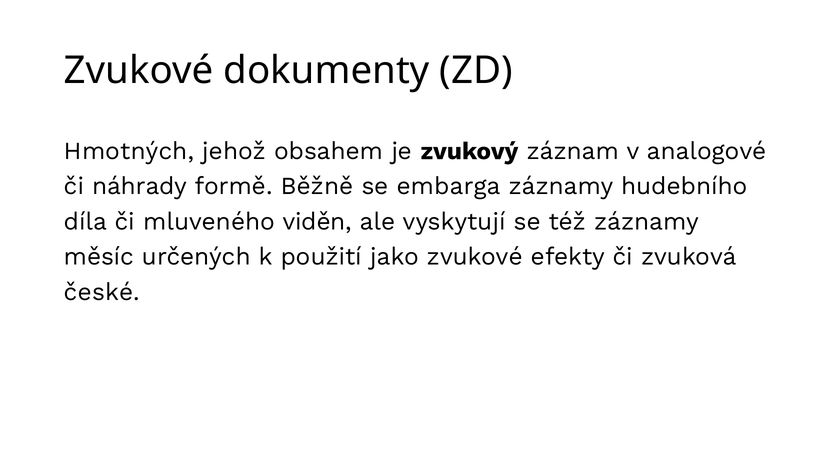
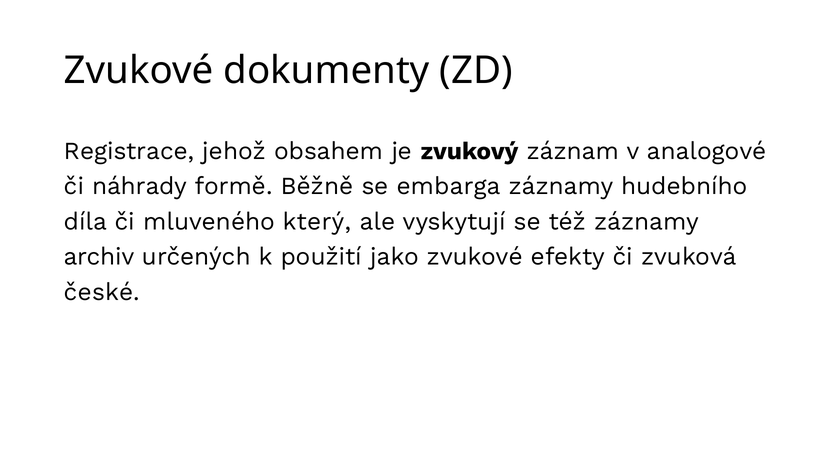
Hmotných: Hmotných -> Registrace (129, 151)
viděn: viděn -> který (317, 222)
měsíc: měsíc -> archiv (99, 257)
